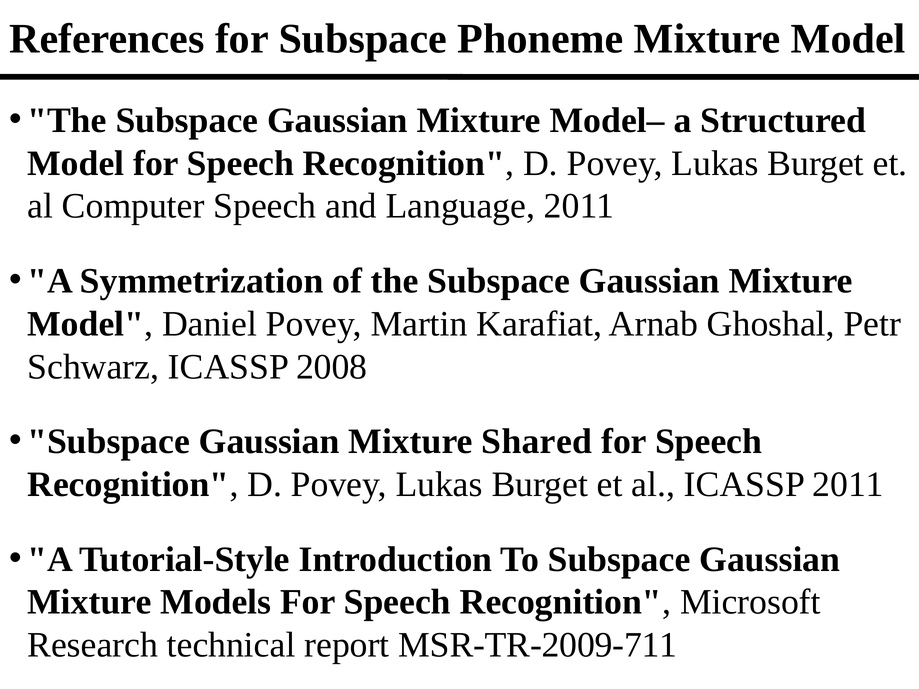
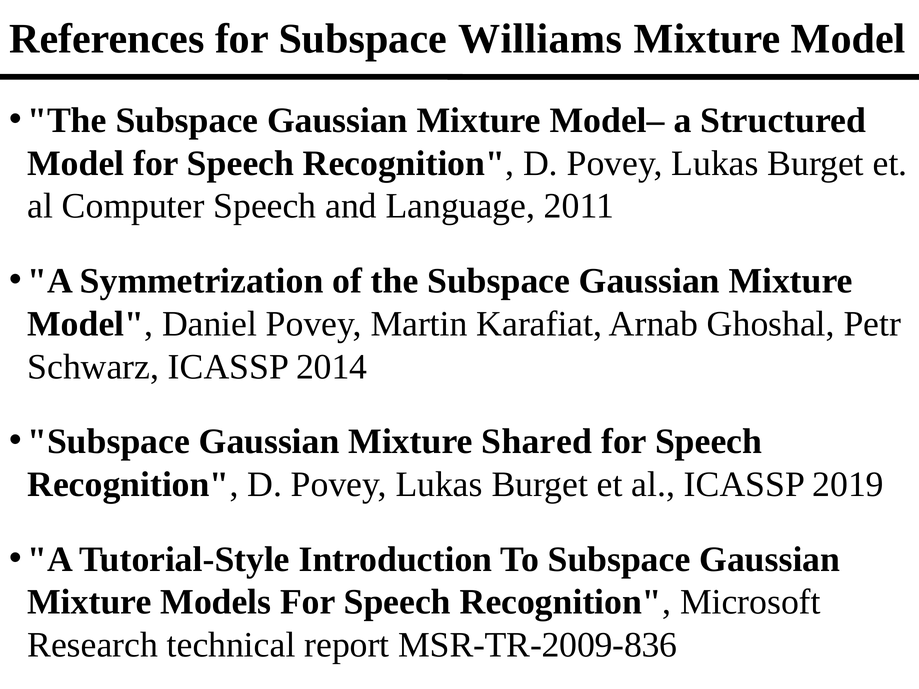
Phoneme: Phoneme -> Williams (540, 39)
2008: 2008 -> 2014 (332, 367)
ICASSP 2011: 2011 -> 2019 (848, 485)
MSR-TR-2009-711: MSR-TR-2009-711 -> MSR-TR-2009-836 (538, 645)
